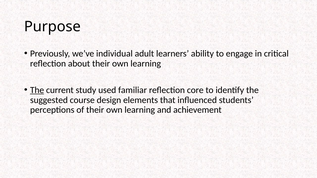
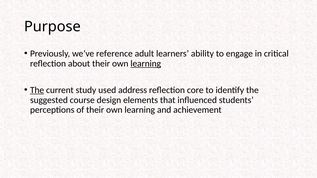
individual: individual -> reference (114, 54)
learning underline: none -> present (146, 64)
familiar: familiar -> address (133, 90)
